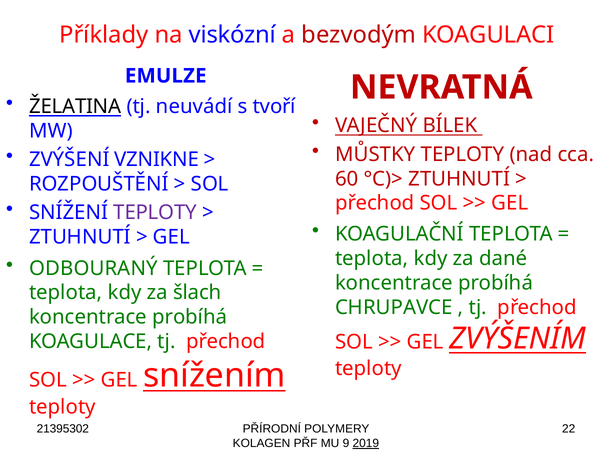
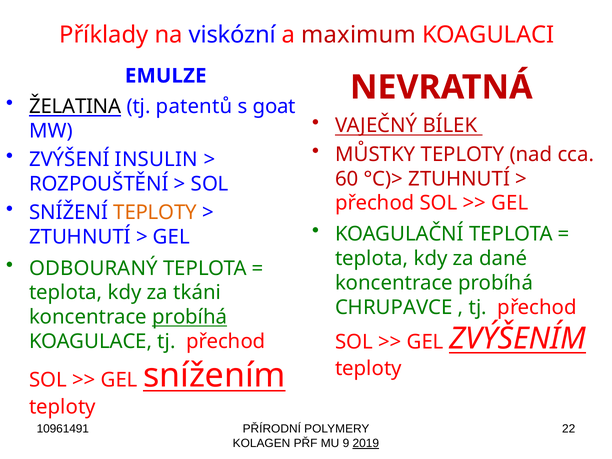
bezvodým: bezvodým -> maximum (359, 35)
neuvádí: neuvádí -> patentů (194, 106)
tvoří: tvoří -> goat (274, 106)
VZNIKNE: VZNIKNE -> INSULIN (156, 159)
TEPLOTY colour: purple -> orange (155, 213)
šlach: šlach -> tkáni (197, 293)
probíhá underline: none -> present (190, 317)
21395302: 21395302 -> 10961491 (63, 429)
